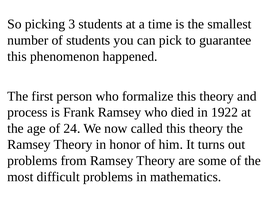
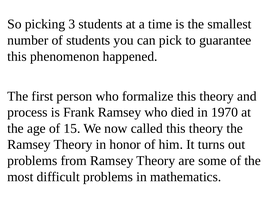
1922: 1922 -> 1970 (225, 112)
24: 24 -> 15 (72, 128)
